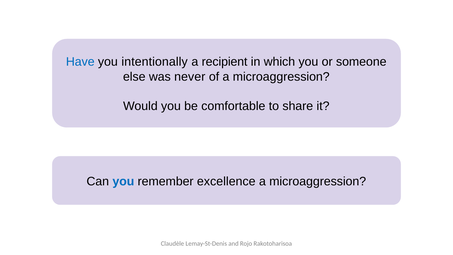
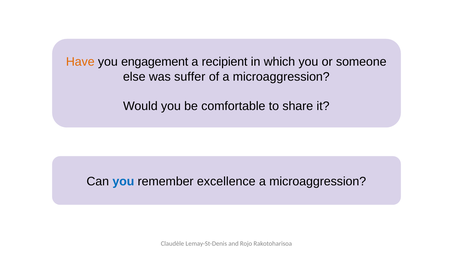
Have colour: blue -> orange (80, 62)
intentionally: intentionally -> engagement (155, 62)
never: never -> suffer (190, 77)
